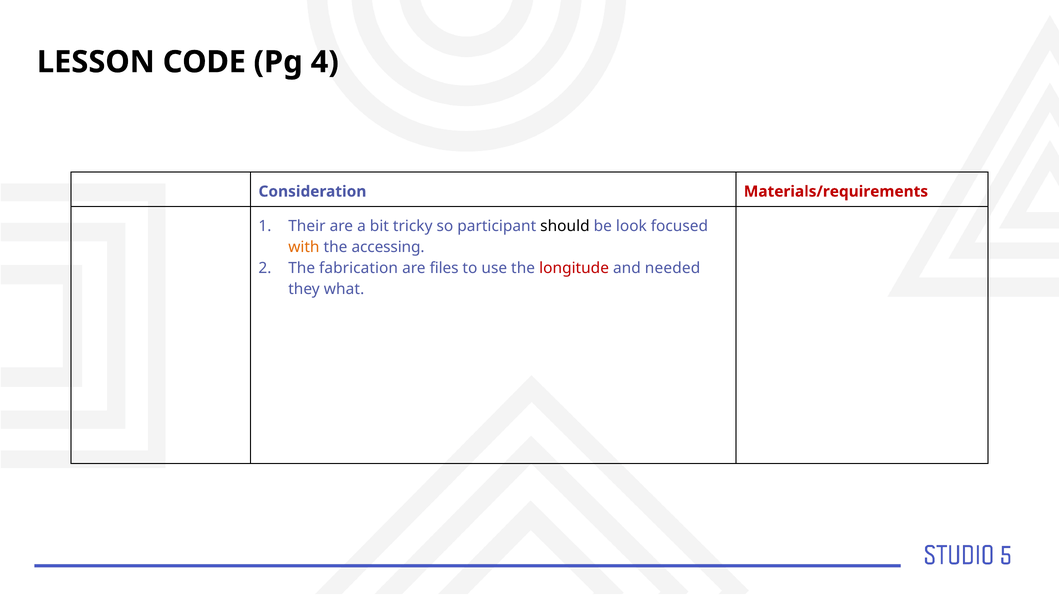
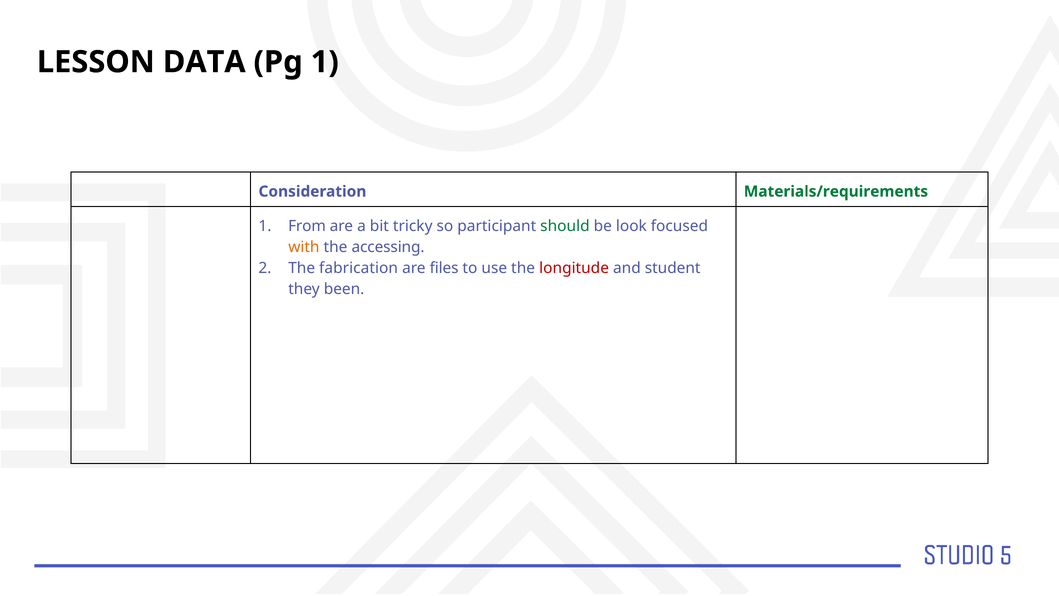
CODE: CODE -> DATA (204, 62)
Pg 4: 4 -> 1 (325, 62)
Materials/requirements colour: red -> green (836, 191)
Their: Their -> From (307, 226)
should colour: black -> green (565, 226)
needed: needed -> student (673, 268)
what: what -> been (344, 289)
